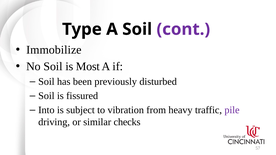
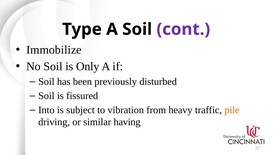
Most: Most -> Only (88, 67)
pile colour: purple -> orange (232, 110)
checks: checks -> having (127, 122)
